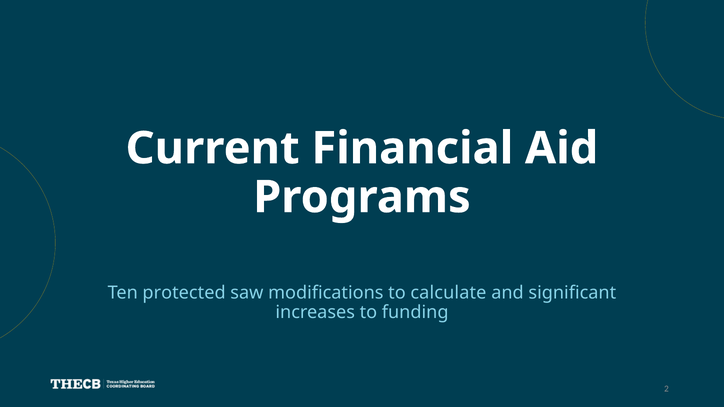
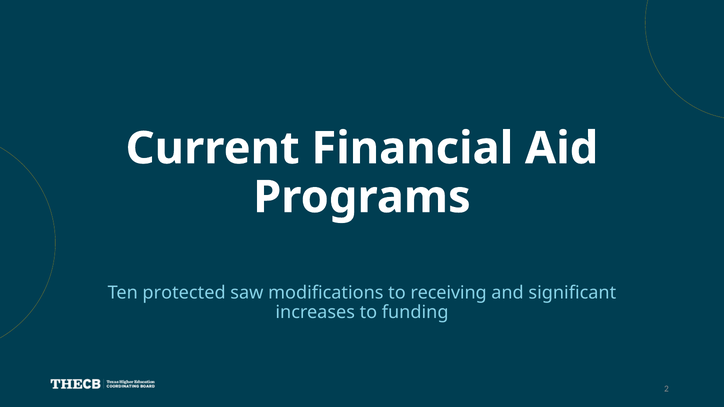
calculate: calculate -> receiving (449, 293)
